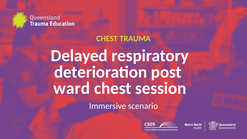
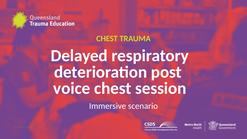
ward: ward -> voice (72, 88)
